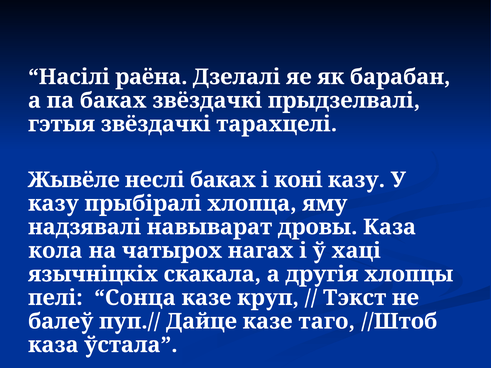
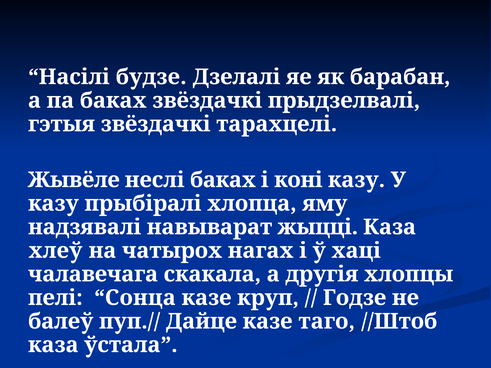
раёна: раёна -> будзе (151, 77)
дровы: дровы -> жыцці (318, 227)
кола: кола -> хлеў (55, 251)
язычніцкіх: язычніцкіх -> чалавечага (93, 274)
Тэкст: Тэкст -> Годзе (355, 298)
